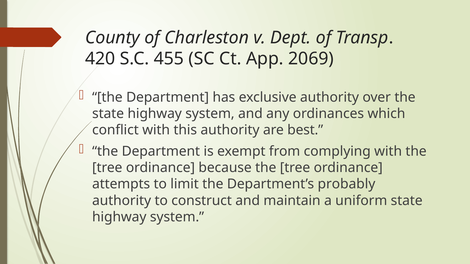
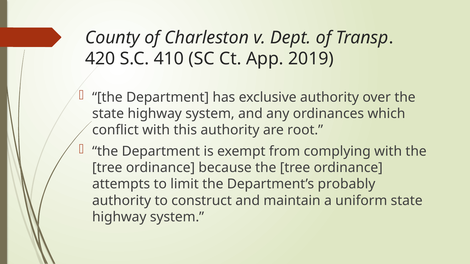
455: 455 -> 410 (169, 59)
2069: 2069 -> 2019 (311, 59)
best: best -> root (305, 130)
